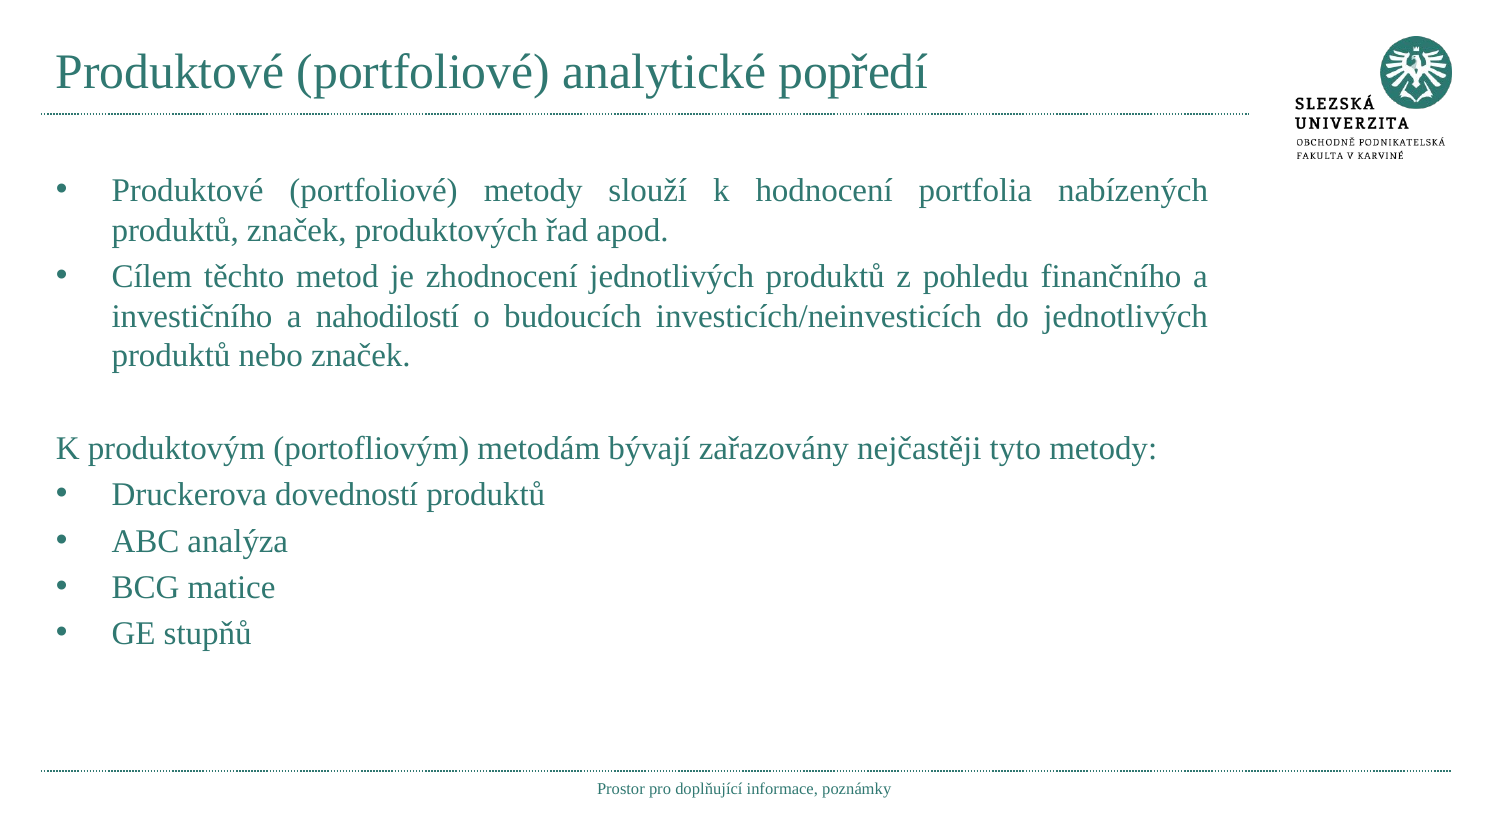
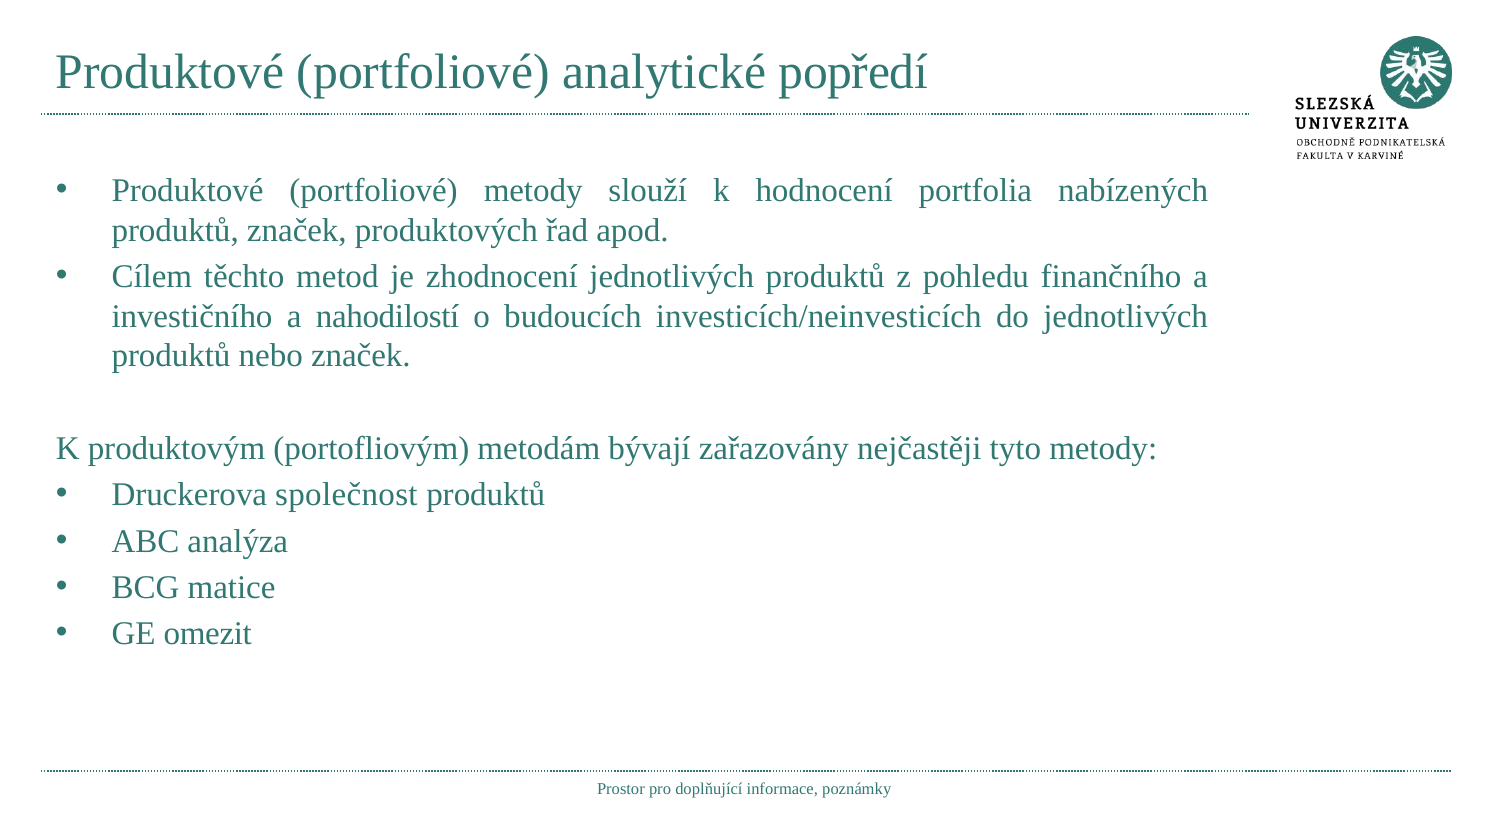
dovedností: dovedností -> společnost (346, 495)
stupňů: stupňů -> omezit (208, 634)
